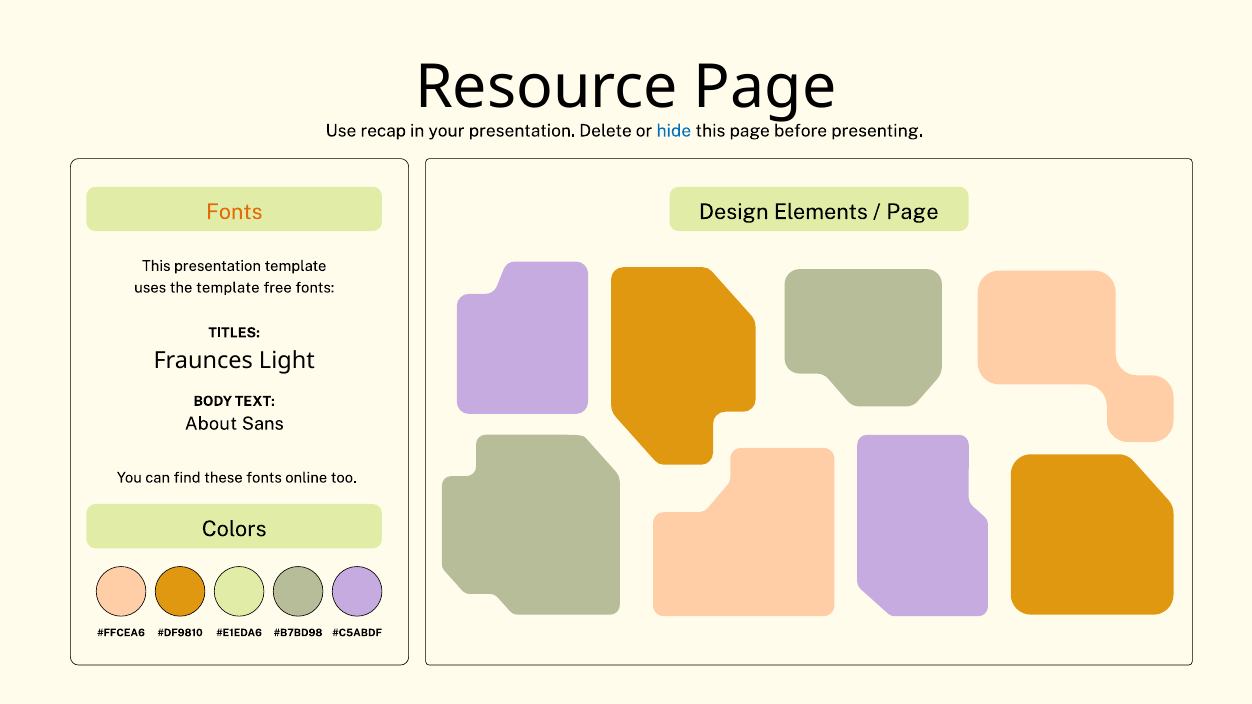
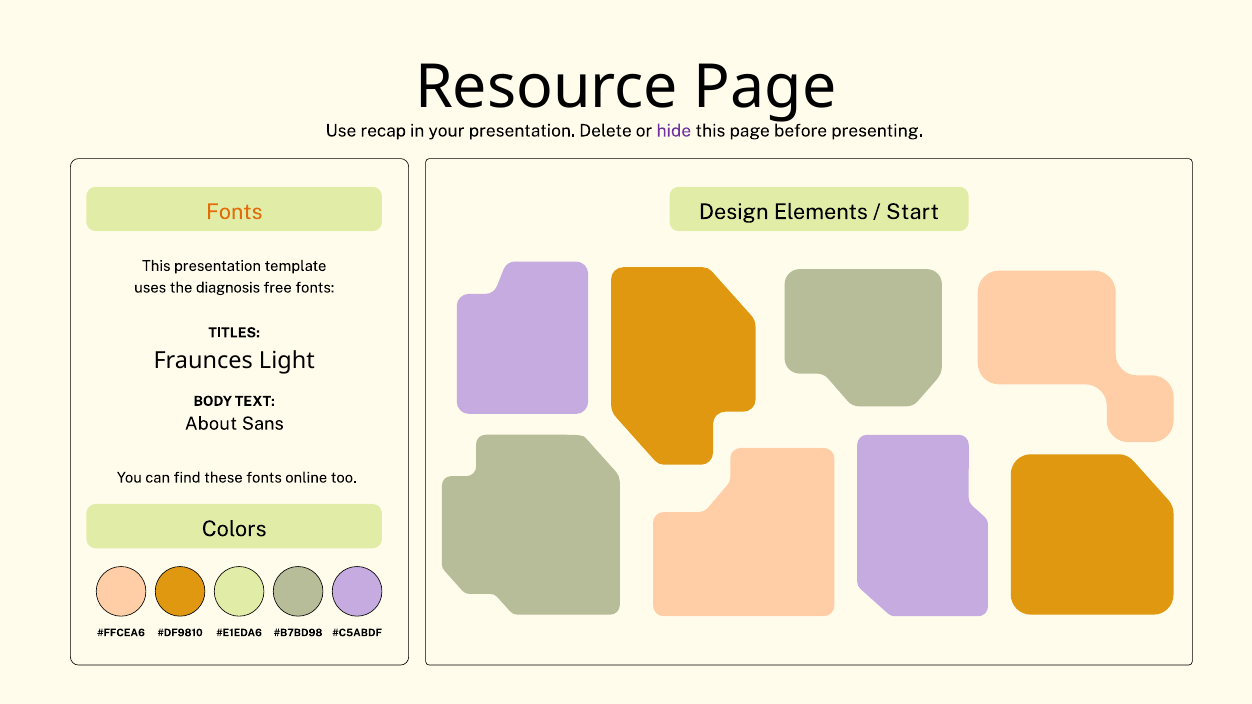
hide colour: blue -> purple (674, 131)
Page: Page -> Start (912, 212)
the template: template -> diagnosis (228, 288)
